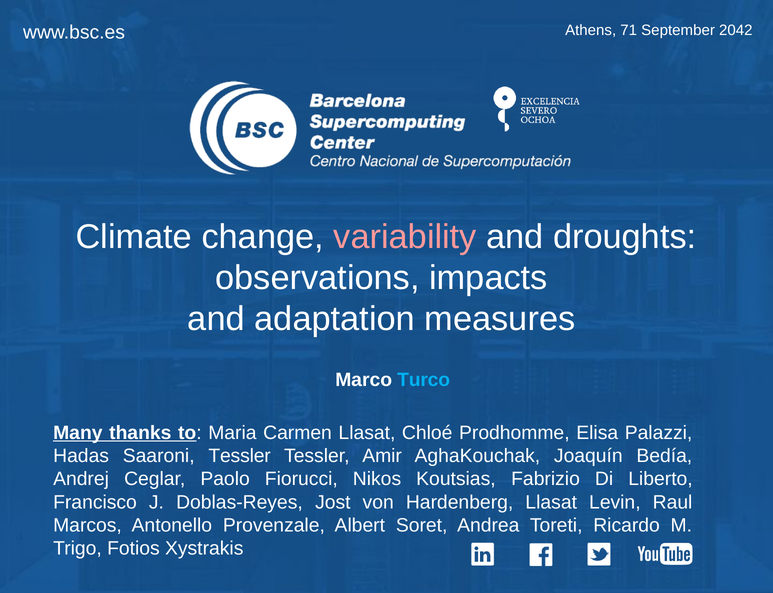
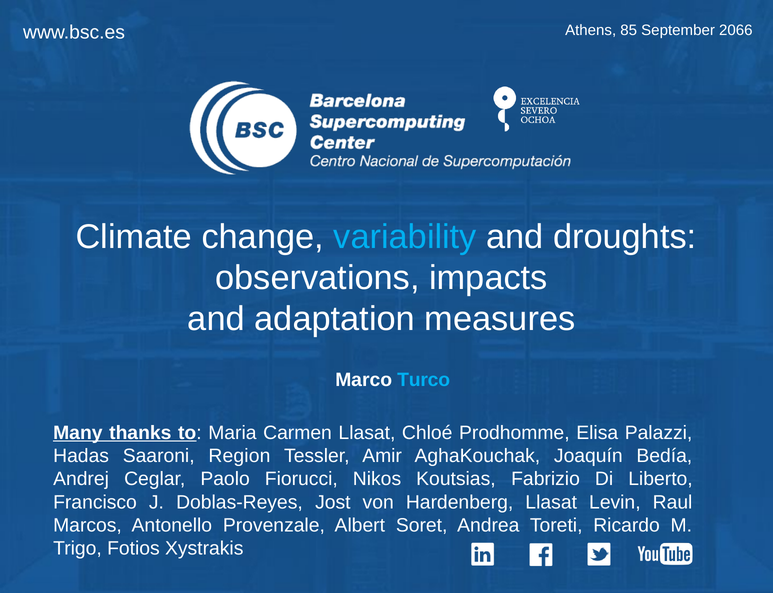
71: 71 -> 85 (629, 31)
2042: 2042 -> 2066 (736, 31)
variability colour: pink -> light blue (405, 237)
Saaroni Tessler: Tessler -> Region (239, 456)
